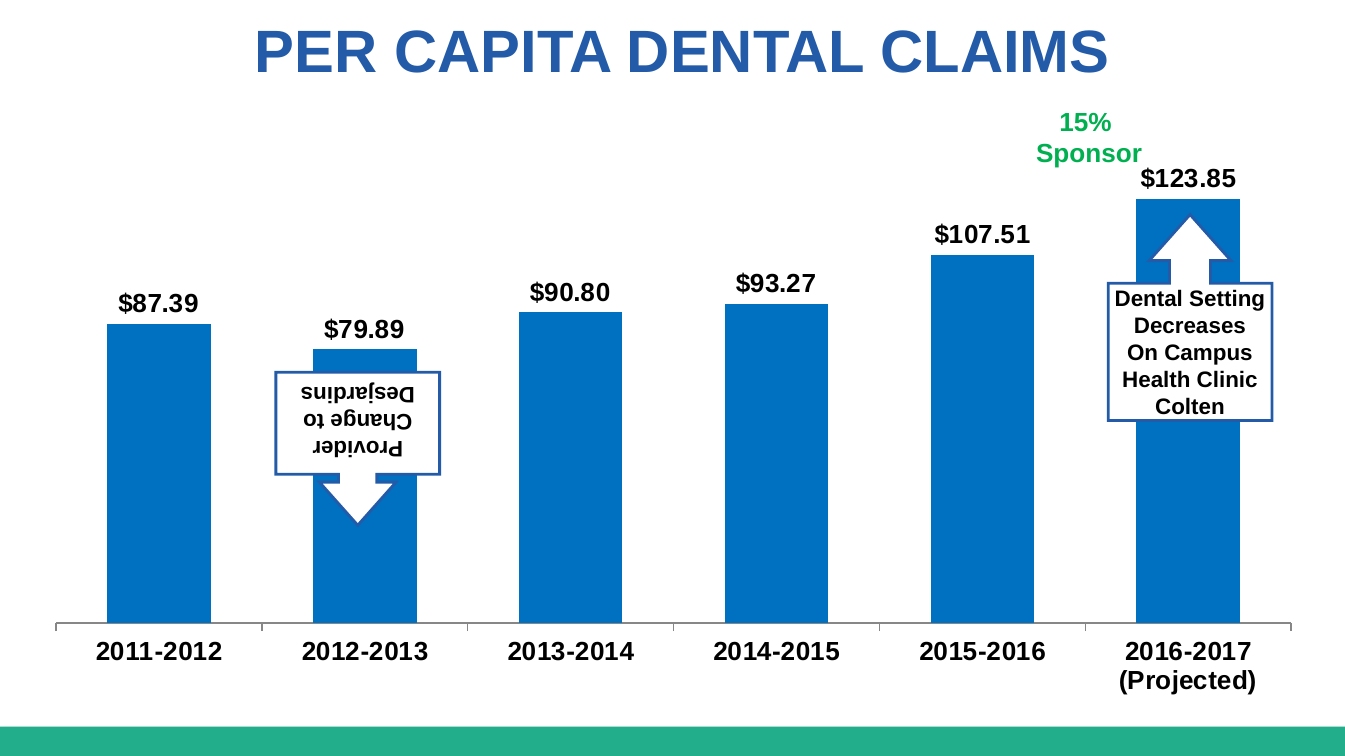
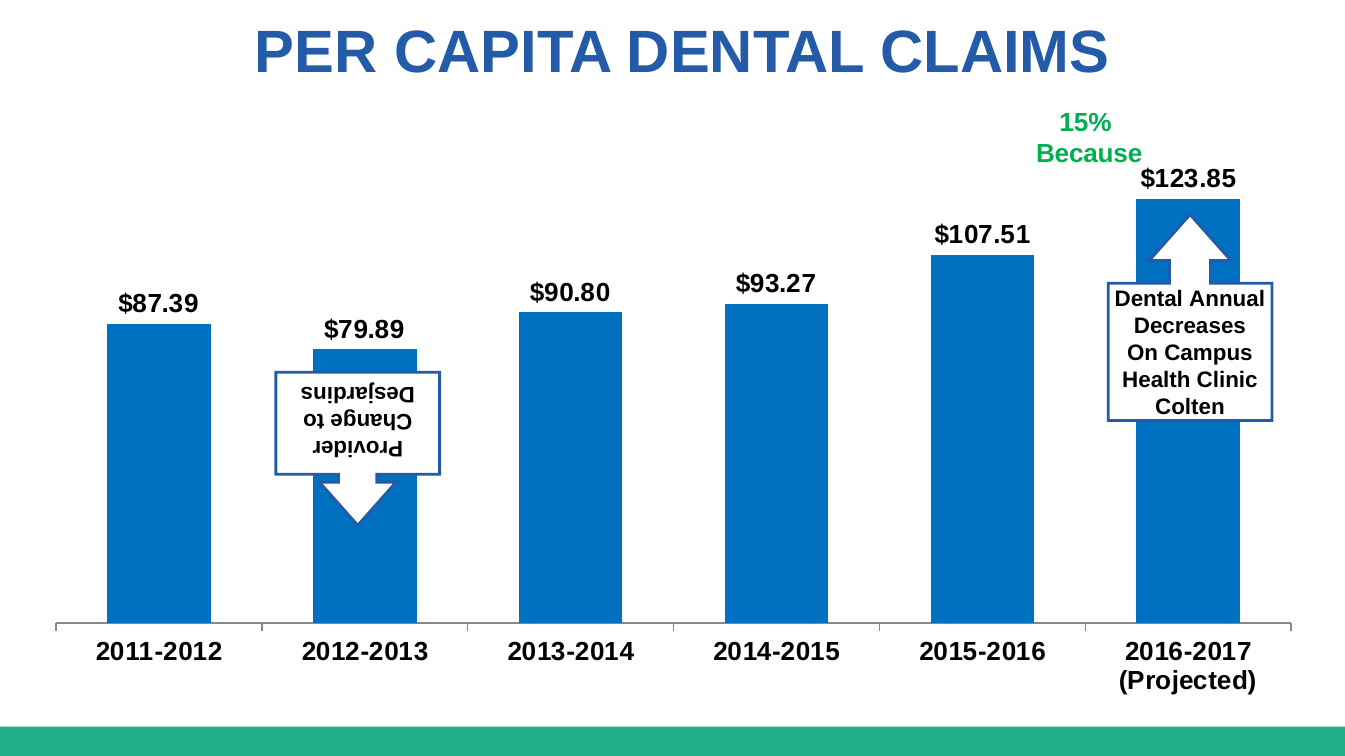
Sponsor: Sponsor -> Because (1089, 154)
Setting: Setting -> Annual (1227, 300)
